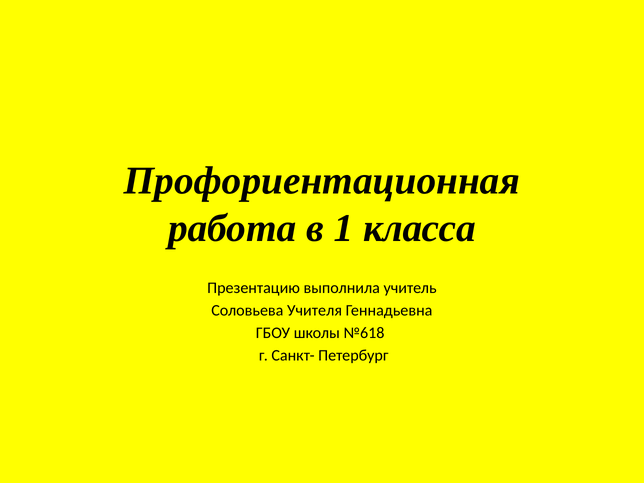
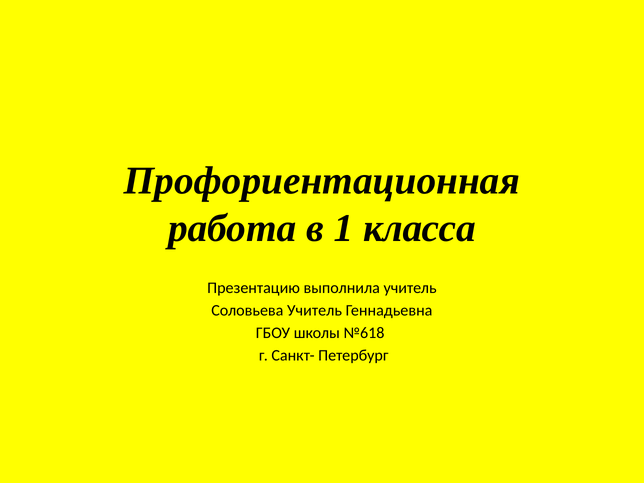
Соловьева Учителя: Учителя -> Учитель (315, 310)
